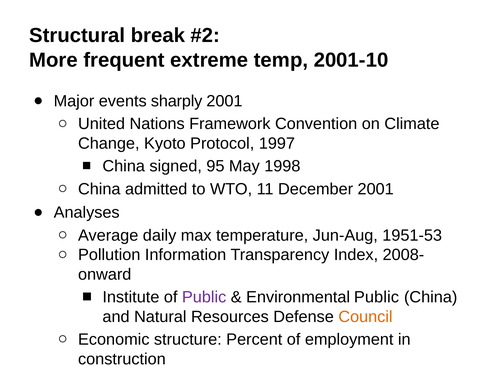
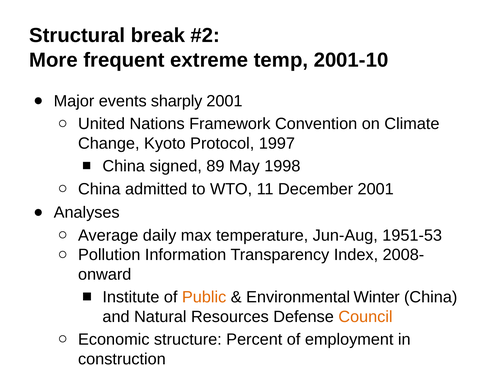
95: 95 -> 89 (215, 166)
Public colour: purple -> orange (204, 297)
Environmental Public: Public -> Winter (377, 297)
